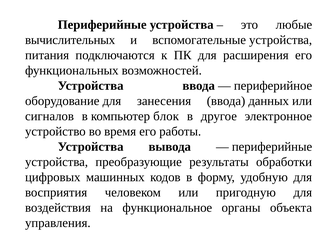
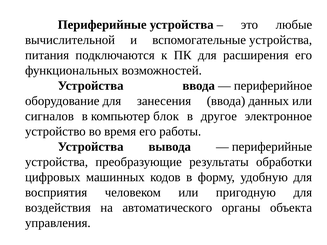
вычислительных: вычислительных -> вычислительной (70, 40)
функциональное: функциональное -> автоматического (167, 208)
